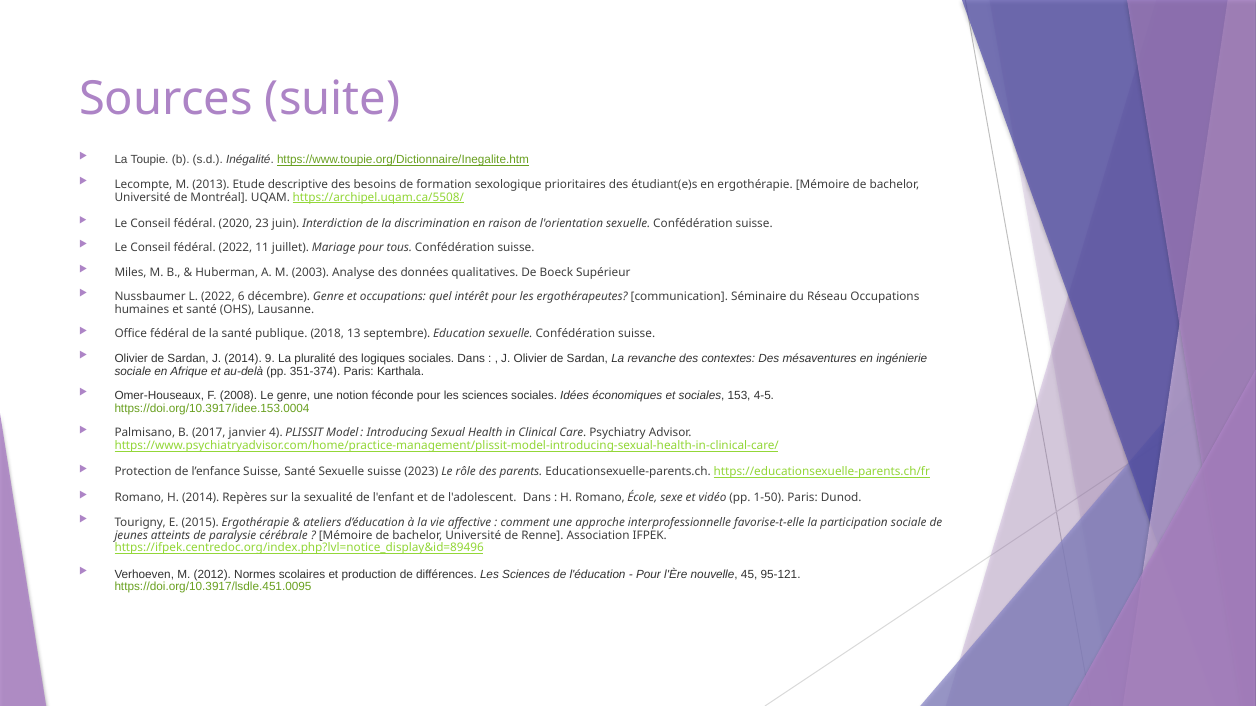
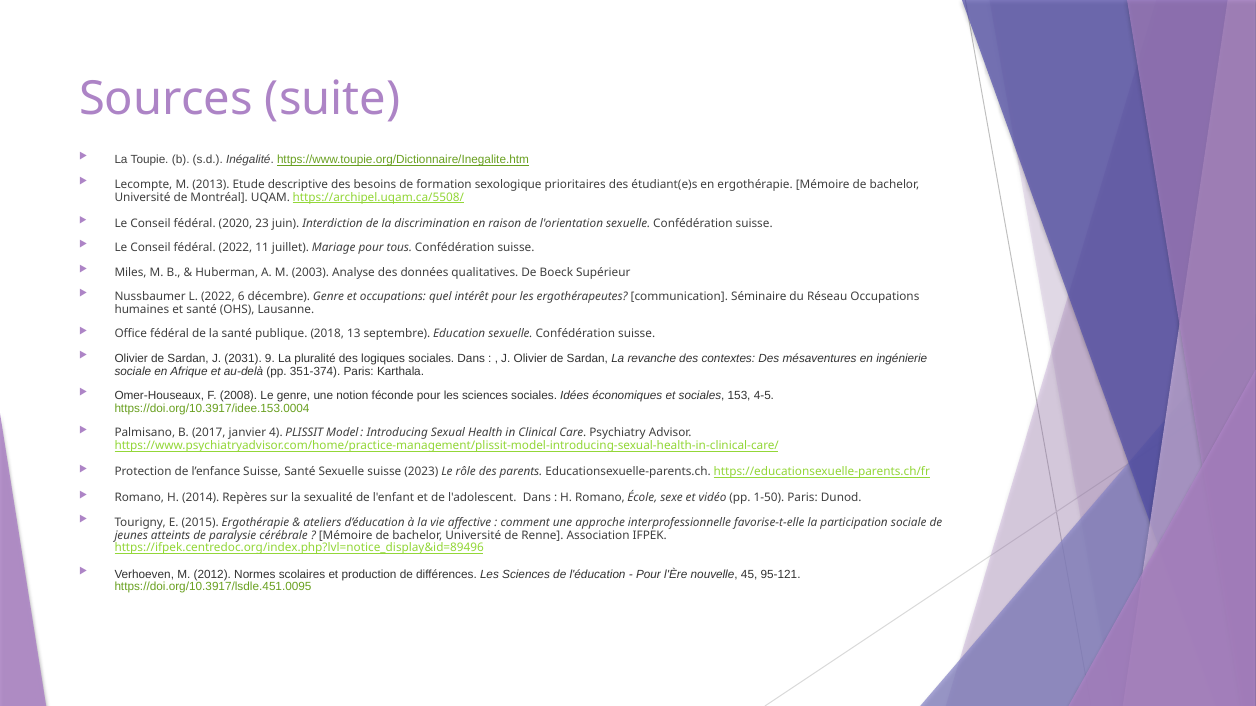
J 2014: 2014 -> 2031 (243, 359)
